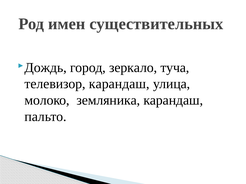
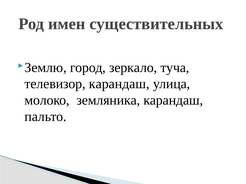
Дождь: Дождь -> Землю (46, 68)
